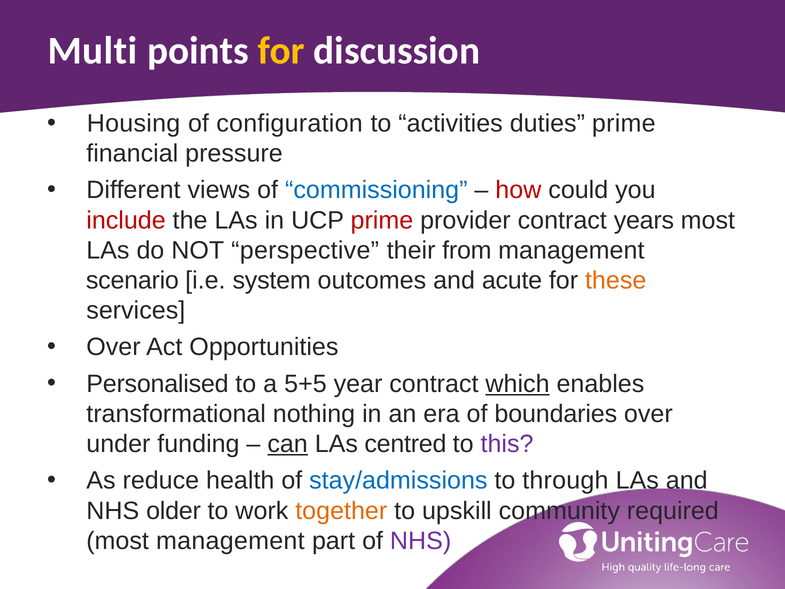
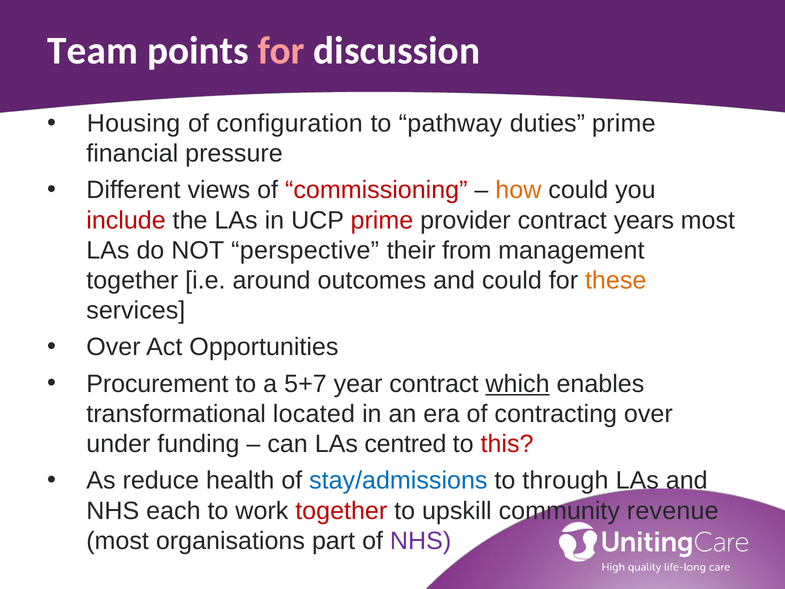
Multi: Multi -> Team (93, 51)
for colour: yellow -> pink (281, 51)
activities: activities -> pathway (450, 123)
commissioning colour: blue -> red (376, 190)
how colour: red -> orange (518, 190)
scenario: scenario -> together (132, 280)
system: system -> around (272, 280)
and acute: acute -> could (512, 280)
Personalised: Personalised -> Procurement (157, 384)
5+5: 5+5 -> 5+7 (305, 384)
nothing: nothing -> located (314, 414)
boundaries: boundaries -> contracting (556, 414)
can underline: present -> none (288, 444)
this colour: purple -> red (507, 444)
older: older -> each (173, 511)
together colour: orange -> red (341, 511)
required: required -> revenue (673, 511)
most management: management -> organisations (230, 541)
